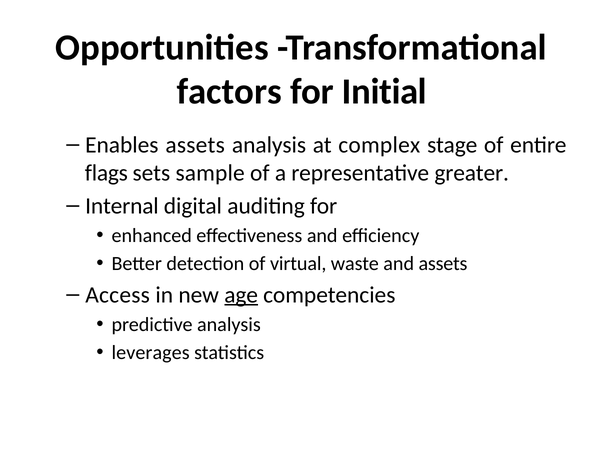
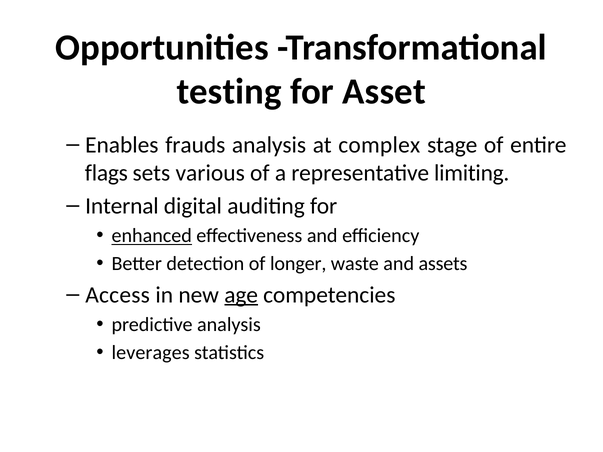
factors: factors -> testing (229, 92)
Initial: Initial -> Asset (384, 92)
Enables assets: assets -> frauds (195, 145)
sample: sample -> various (210, 173)
greater: greater -> limiting (472, 173)
enhanced underline: none -> present (152, 236)
virtual: virtual -> longer (298, 264)
